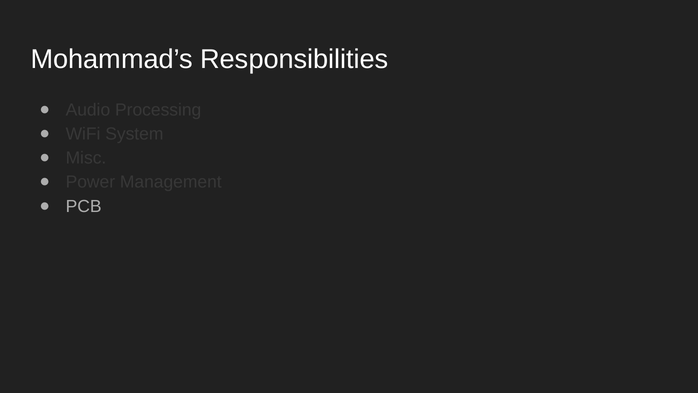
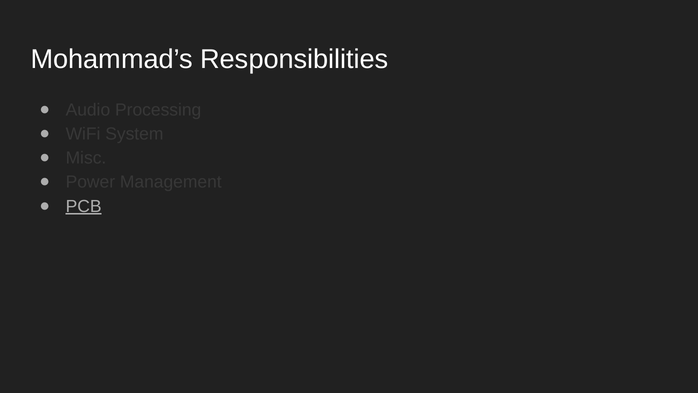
PCB underline: none -> present (84, 206)
